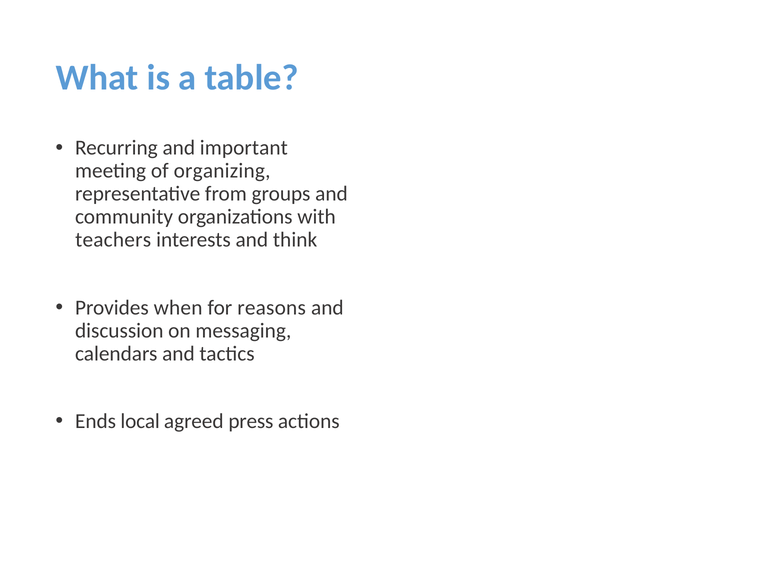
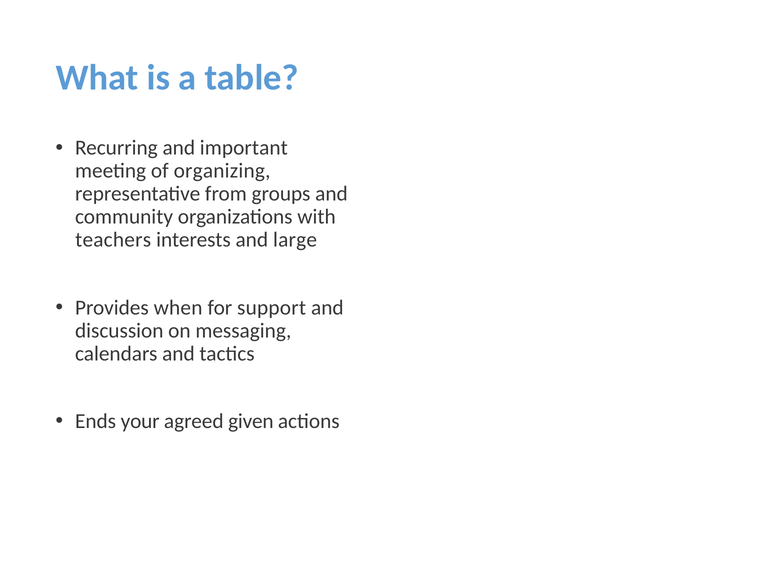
think: think -> large (295, 240)
reasons: reasons -> support (272, 308)
local: local -> your (140, 421)
press: press -> given (251, 421)
